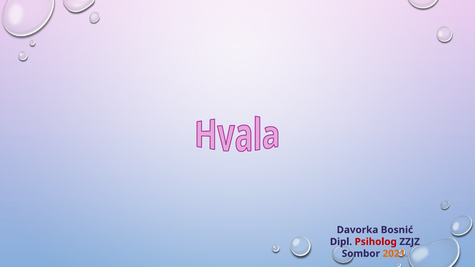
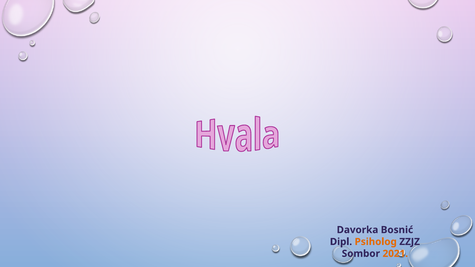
Psiholog colour: red -> orange (376, 242)
